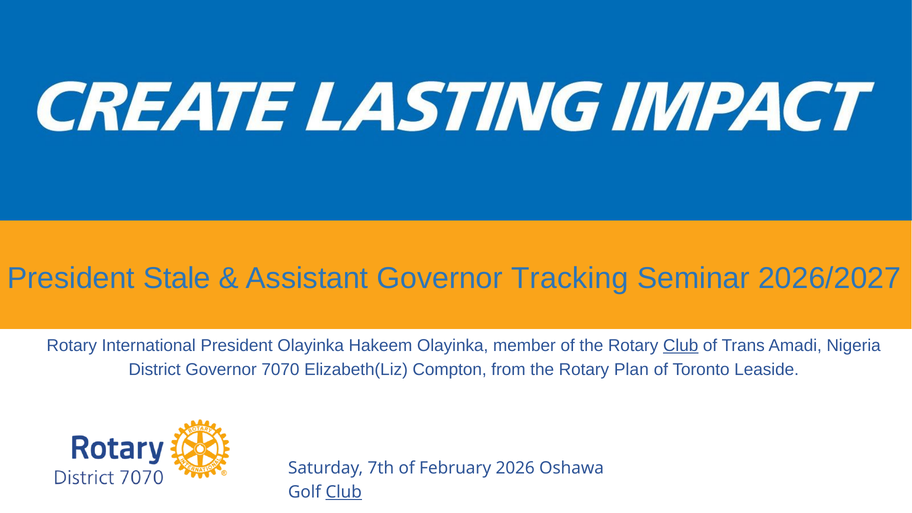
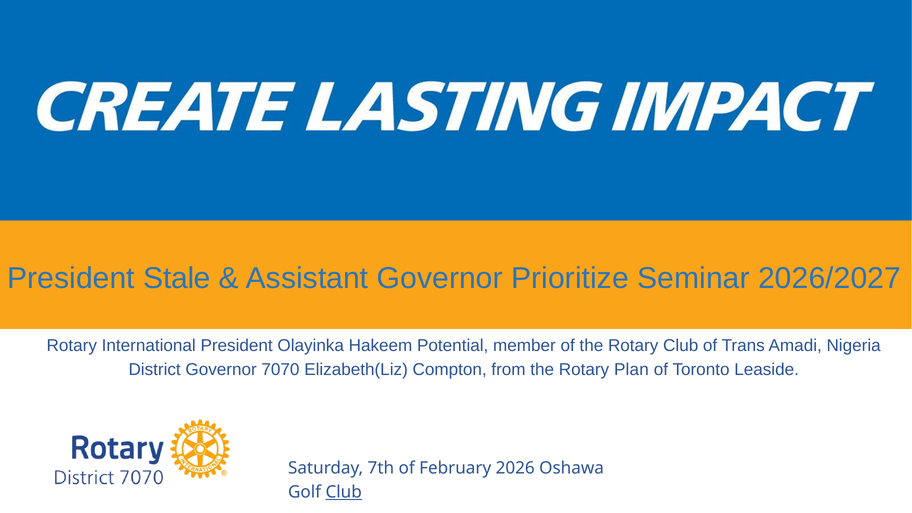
Tracking: Tracking -> Prioritize (570, 278)
Hakeem Olayinka: Olayinka -> Potential (453, 346)
Club underline: present -> none (681, 346)
